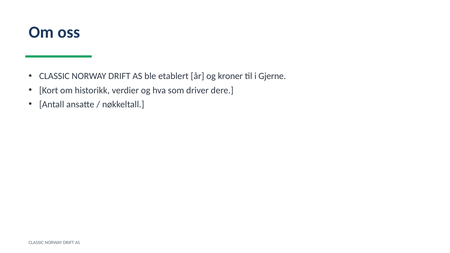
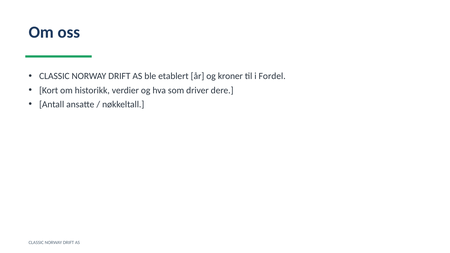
Gjerne: Gjerne -> Fordel (272, 76)
